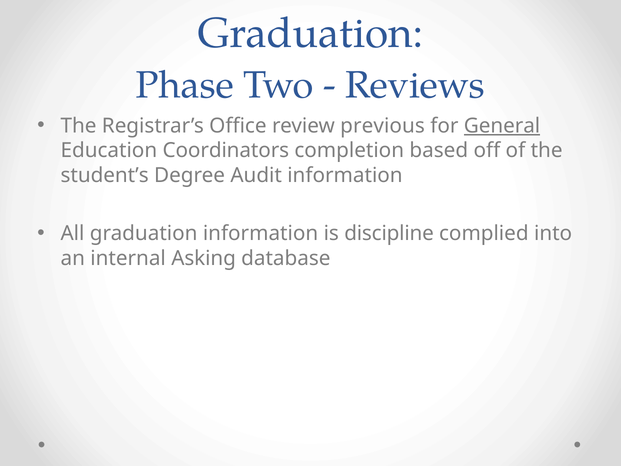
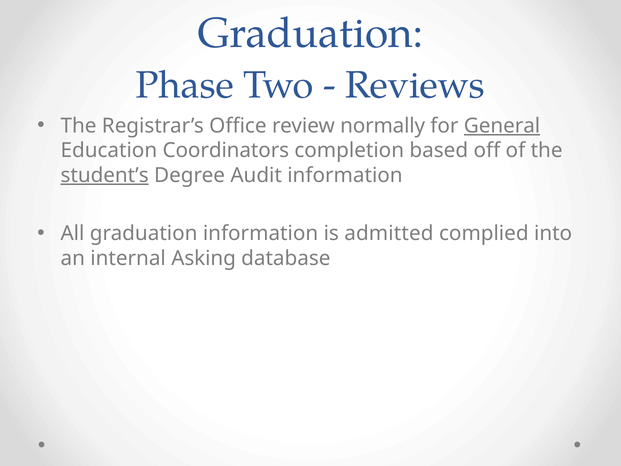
previous: previous -> normally (383, 126)
student’s underline: none -> present (105, 175)
discipline: discipline -> admitted (389, 233)
